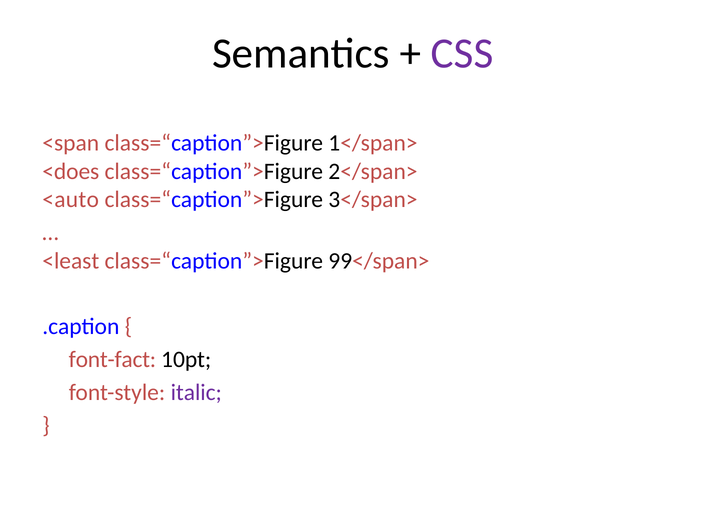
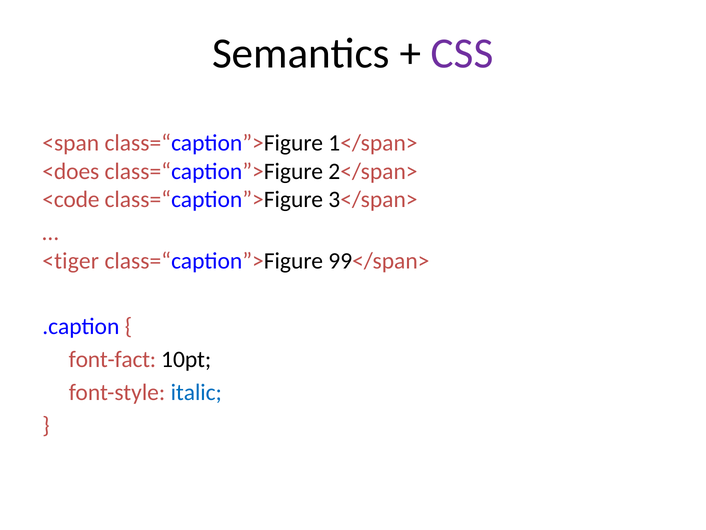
<auto: <auto -> <code (71, 199)
<least: <least -> <tiger (71, 261)
italic colour: purple -> blue (196, 392)
